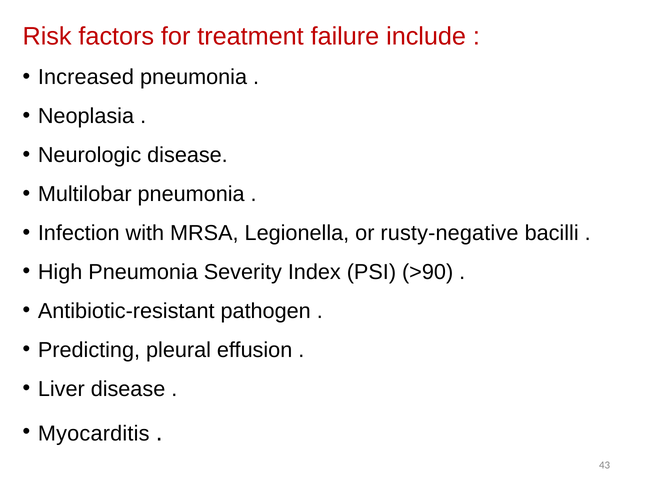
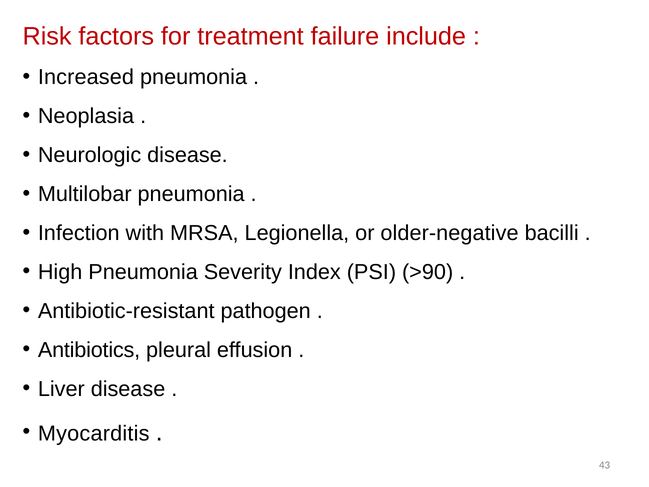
rusty-negative: rusty-negative -> older-negative (449, 233)
Predicting: Predicting -> Antibiotics (89, 350)
